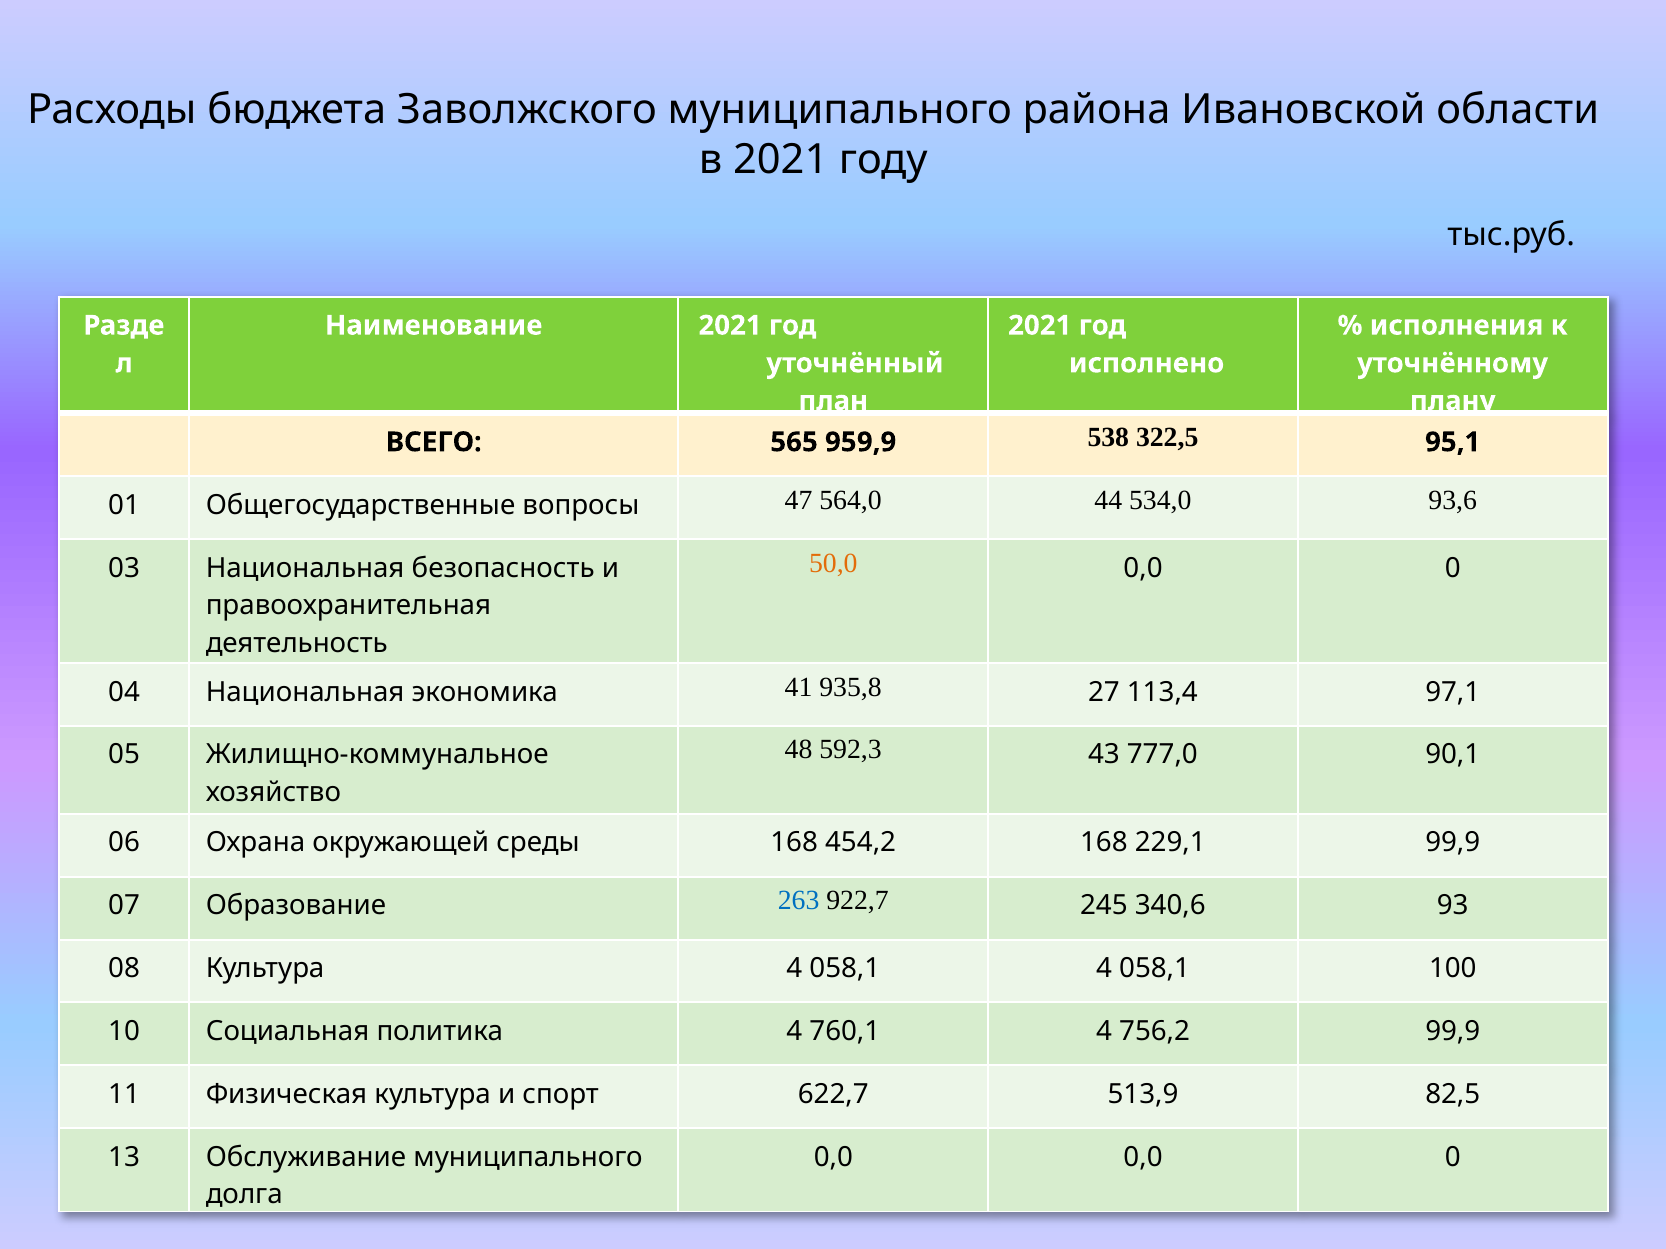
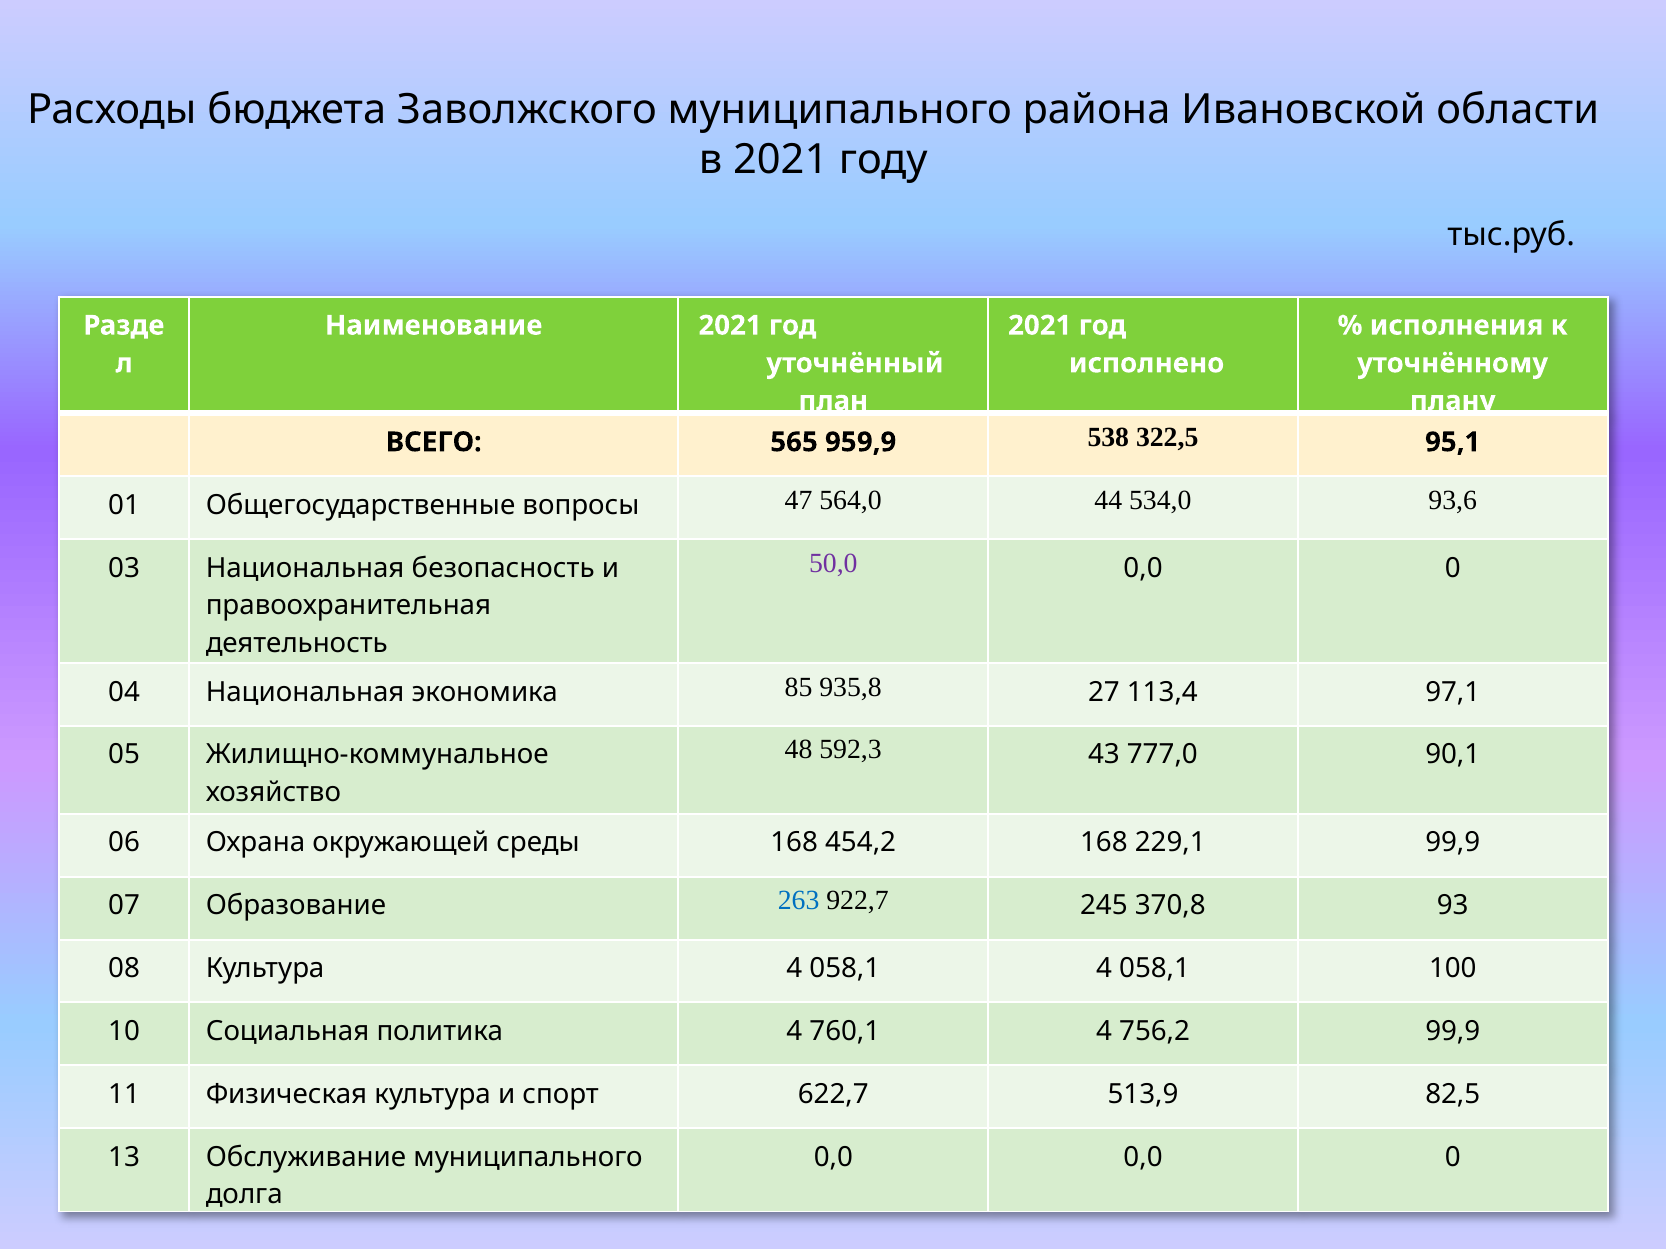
50,0 colour: orange -> purple (833, 563)
41: 41 -> 85 (799, 687)
340,6: 340,6 -> 370,8 (1170, 906)
